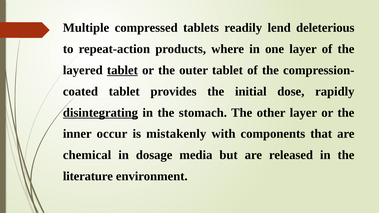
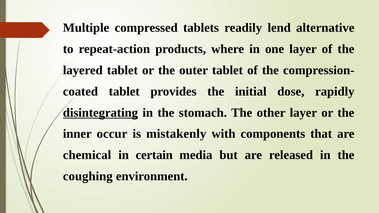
deleterious: deleterious -> alternative (325, 28)
tablet underline: present -> none (122, 70)
dosage: dosage -> certain (154, 155)
literature: literature -> coughing (88, 176)
